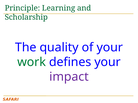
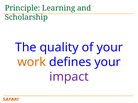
work colour: green -> orange (32, 62)
